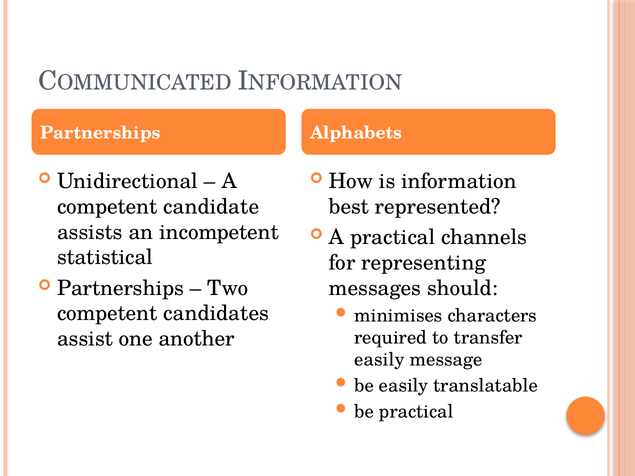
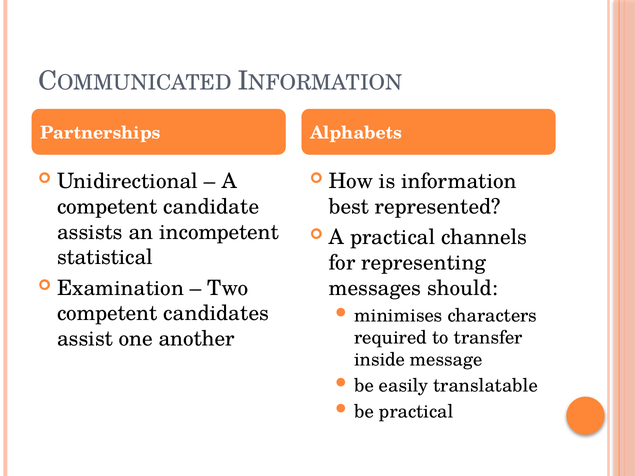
Partnerships: Partnerships -> Examination (121, 288)
easily: easily -> inside (380, 360)
